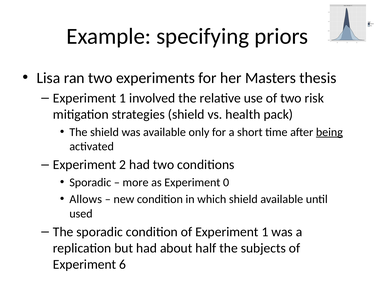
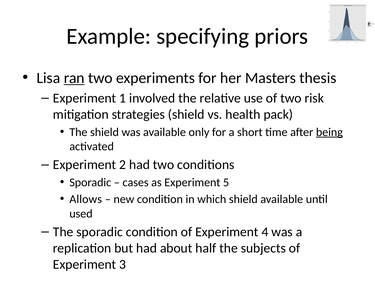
ran underline: none -> present (74, 78)
more: more -> cases (136, 183)
0: 0 -> 5 (226, 183)
of Experiment 1: 1 -> 4 (265, 232)
6: 6 -> 3 (123, 265)
